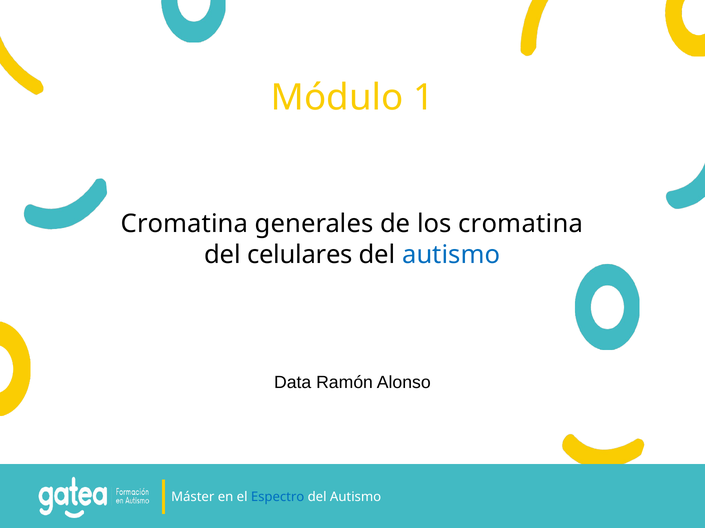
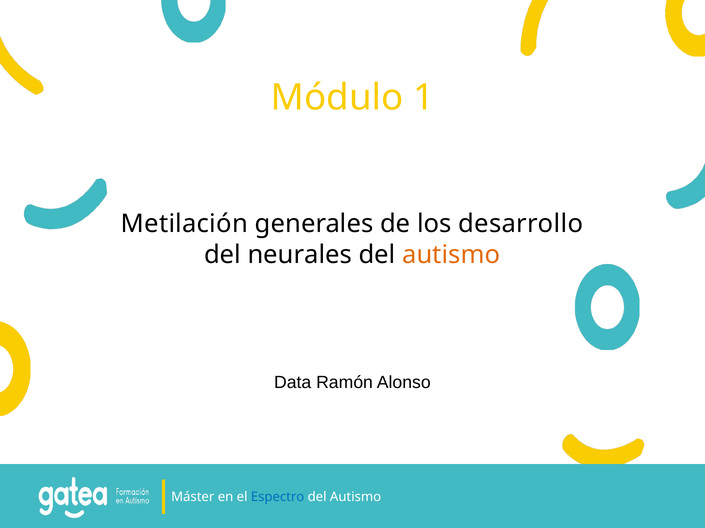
Cromatina: Cromatina -> Metilación (184, 224)
los cromatina: cromatina -> desarrollo (521, 224)
celulares: celulares -> neurales (300, 255)
autismo colour: blue -> orange (451, 255)
